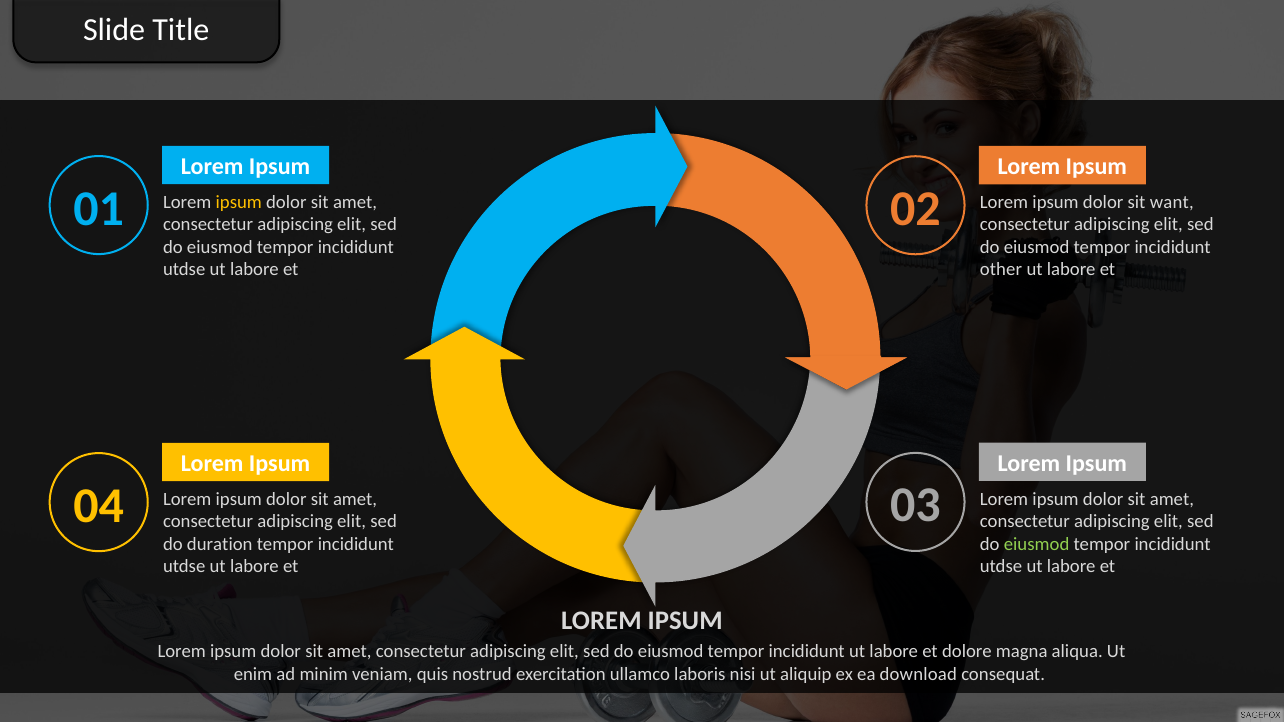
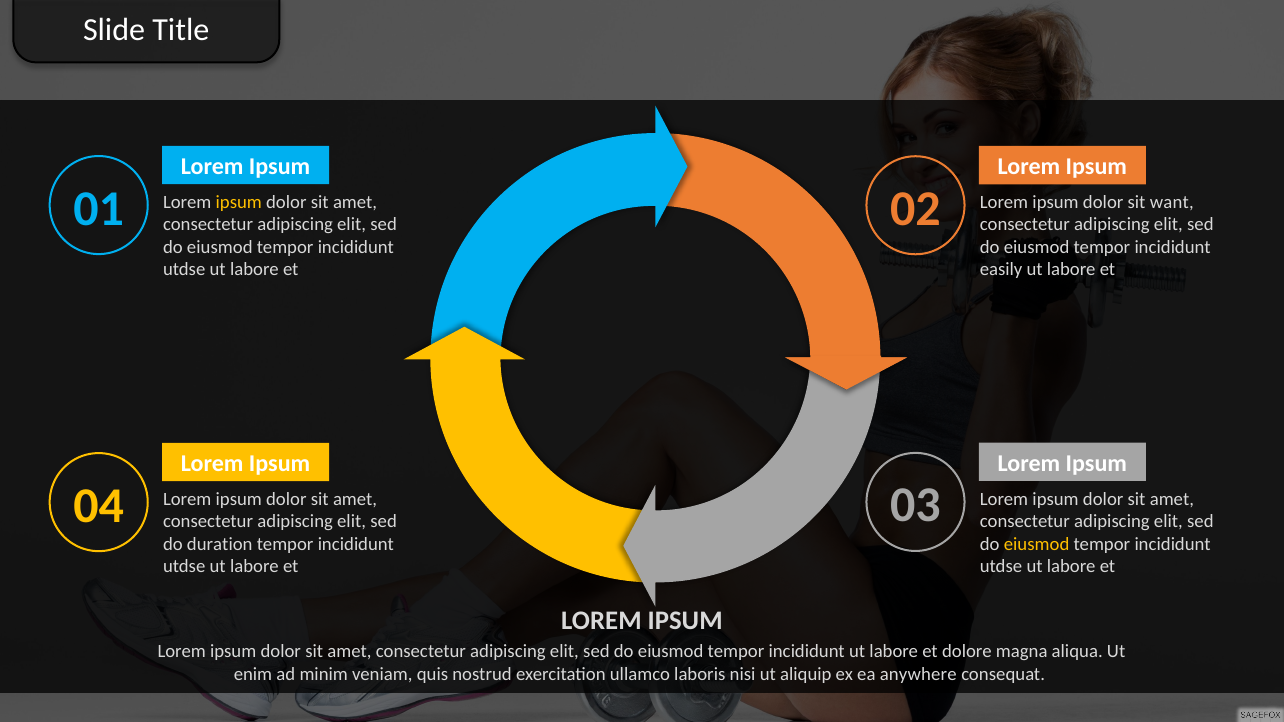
other: other -> easily (1001, 270)
eiusmod colour: light green -> yellow (1037, 544)
download: download -> anywhere (918, 674)
